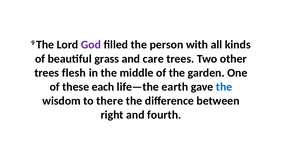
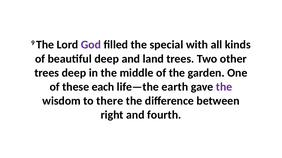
person: person -> special (166, 45)
beautiful grass: grass -> deep (107, 59)
care: care -> land (153, 59)
trees flesh: flesh -> deep (74, 73)
the colour: blue -> purple (224, 87)
